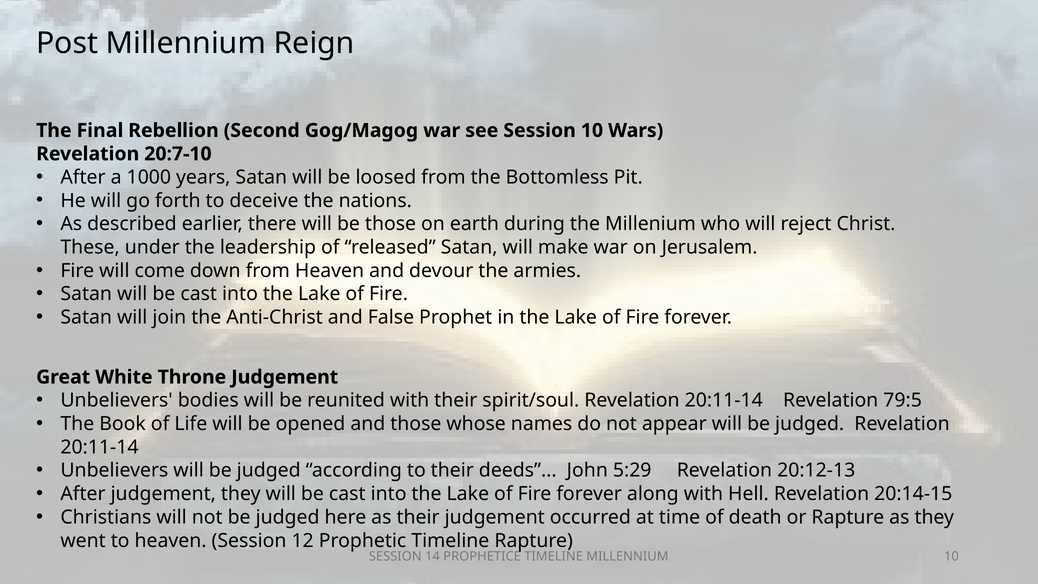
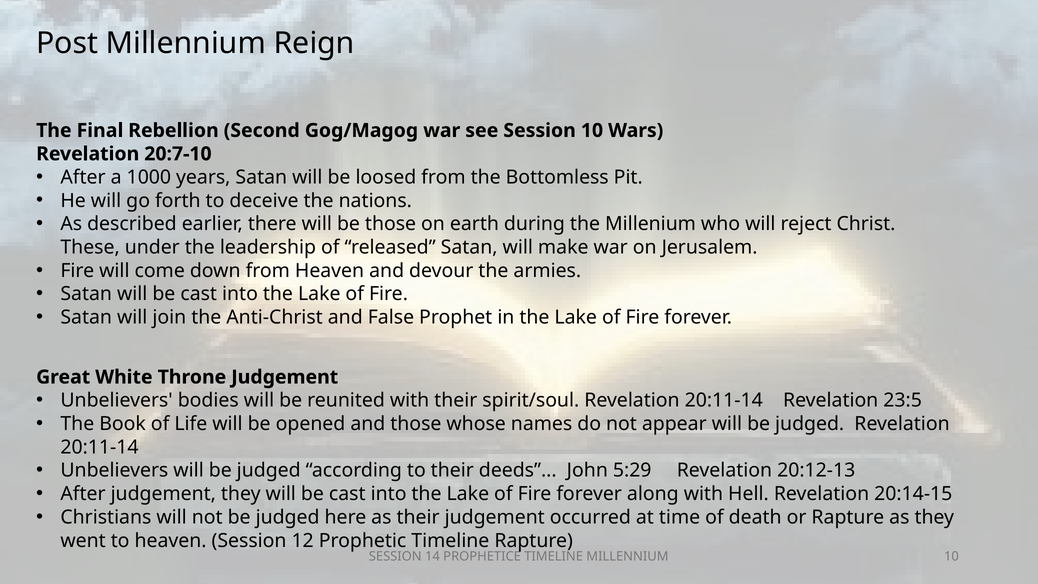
79:5: 79:5 -> 23:5 (903, 400)
